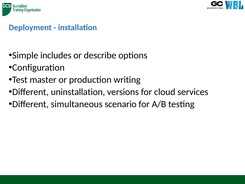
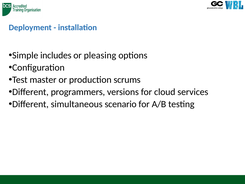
describe: describe -> pleasing (100, 55)
writing: writing -> scrums (127, 80)
uninstallation: uninstallation -> programmers (78, 92)
